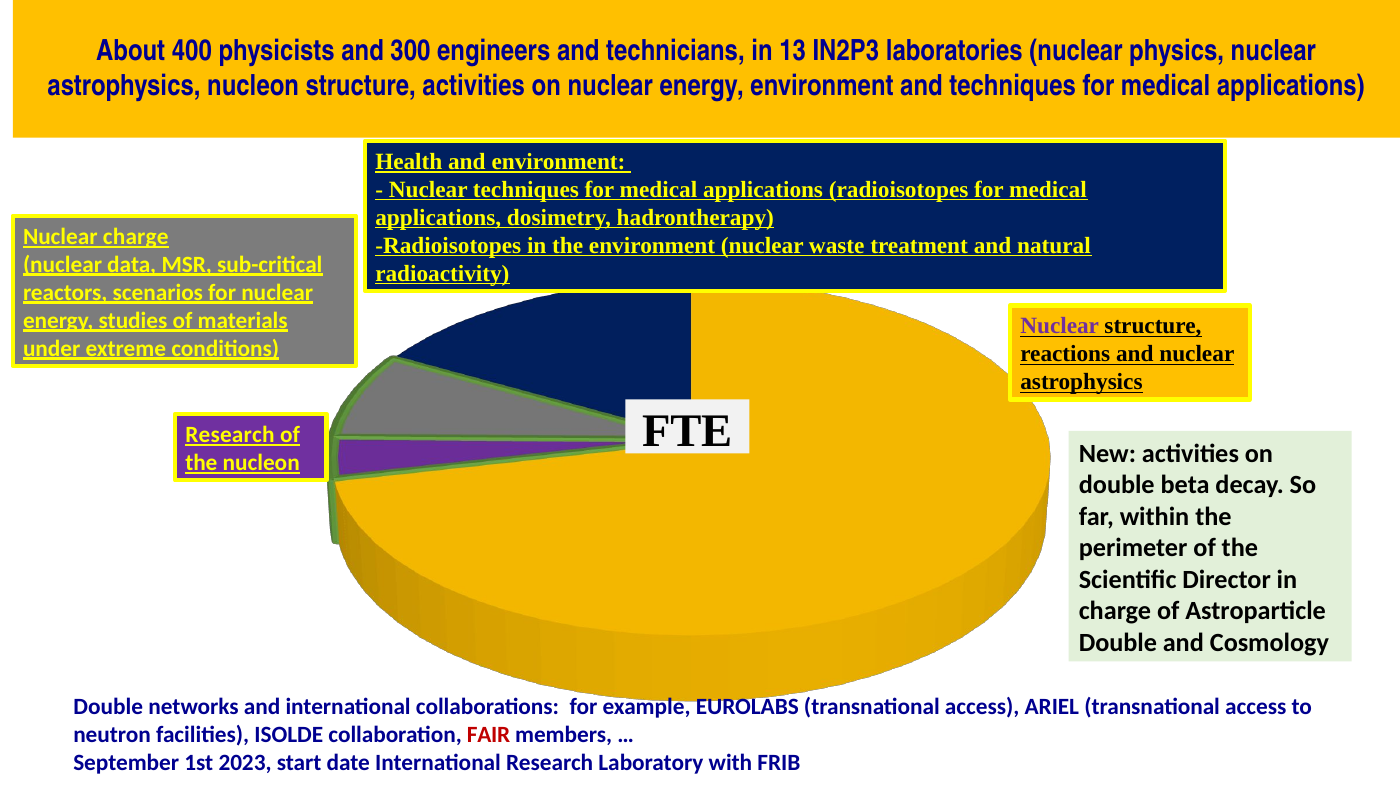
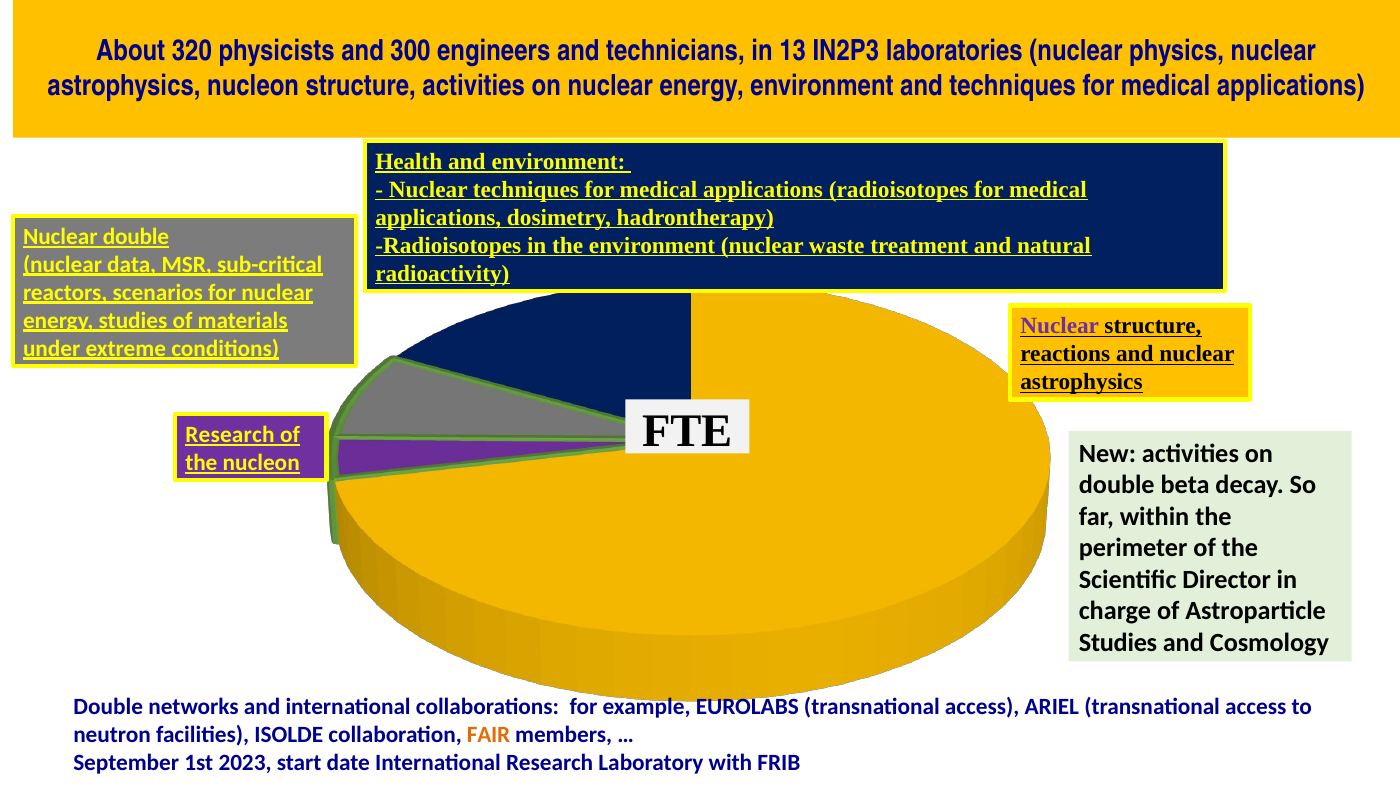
400: 400 -> 320 (192, 51)
Nuclear charge: charge -> double (136, 237)
Double: Double -> Studies (1118, 643)
FAIR colour: red -> orange (489, 736)
